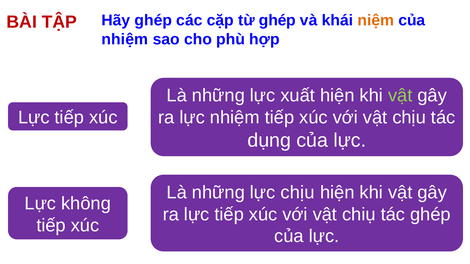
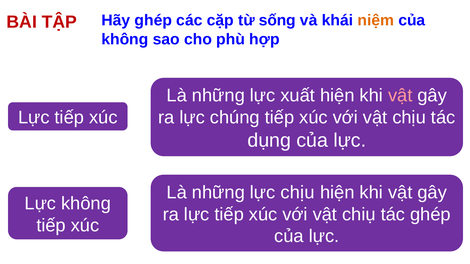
từ ghép: ghép -> sống (277, 20)
nhiệm: nhiệm -> không (125, 39)
vật colour: light green -> pink (400, 96)
lực nhiệm: nhiệm -> chúng (235, 118)
